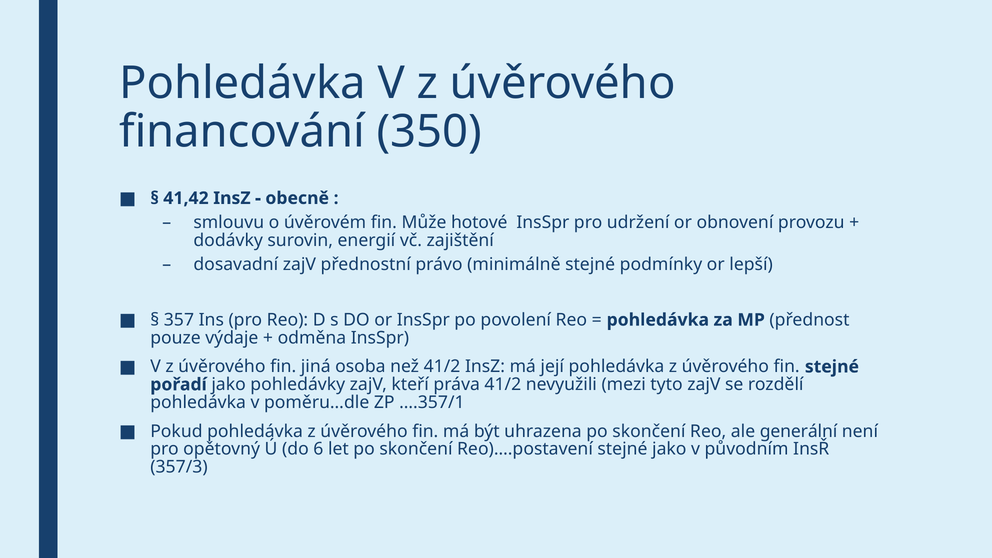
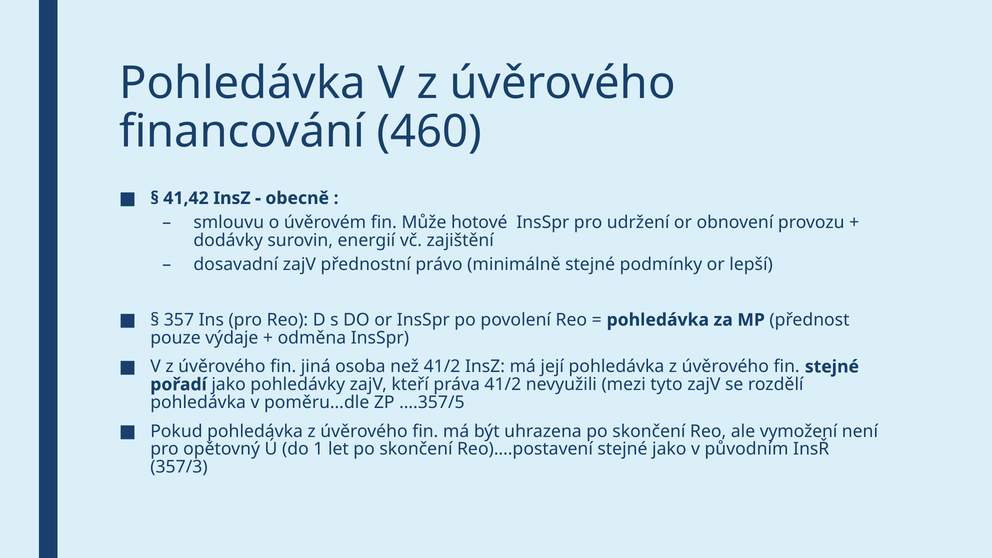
350: 350 -> 460 (429, 132)
….357/1: ….357/1 -> ….357/5 (432, 402)
generální: generální -> vymožení (799, 431)
6: 6 -> 1 (318, 449)
